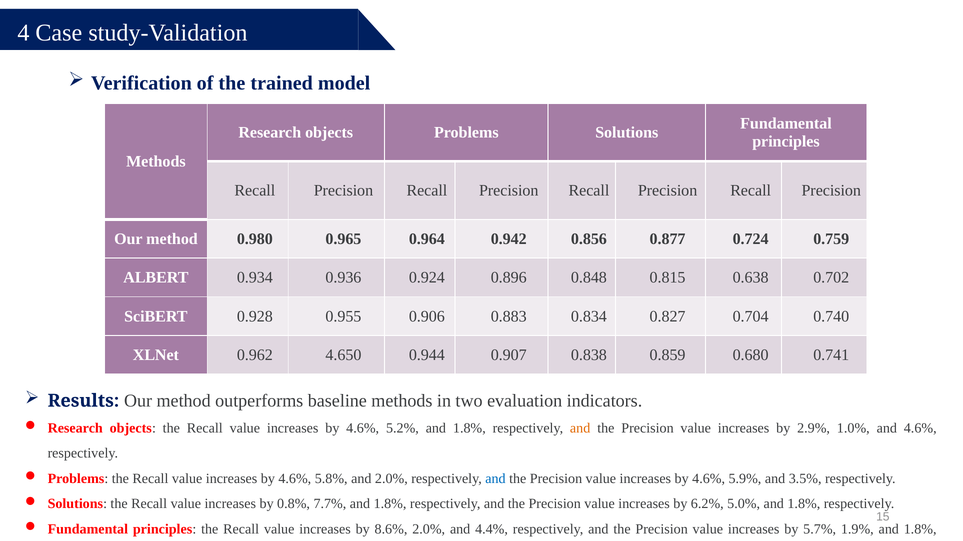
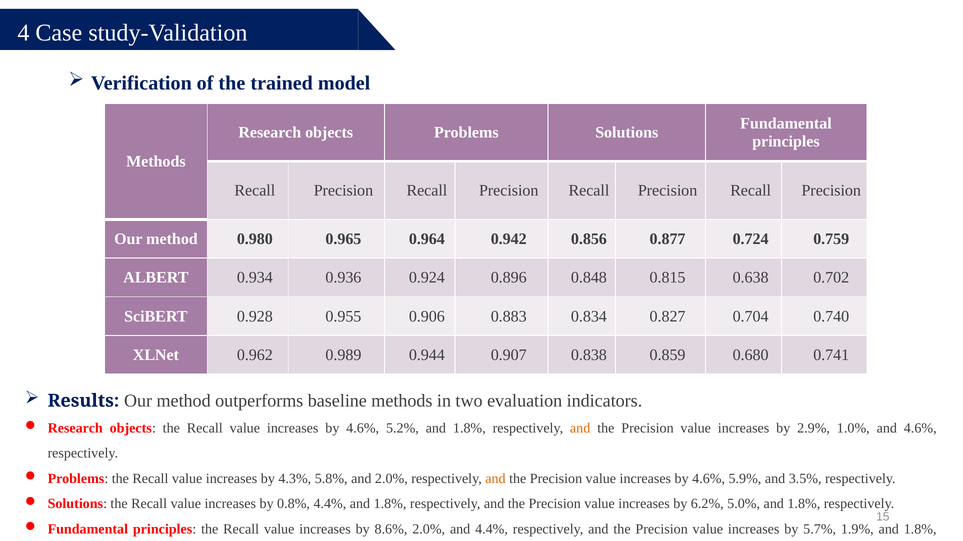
4.650: 4.650 -> 0.989 (343, 355)
4.6%: 4.6% -> 4.3% (295, 479)
and colour: blue -> orange (495, 479)
0.8% 7.7%: 7.7% -> 4.4% (330, 504)
